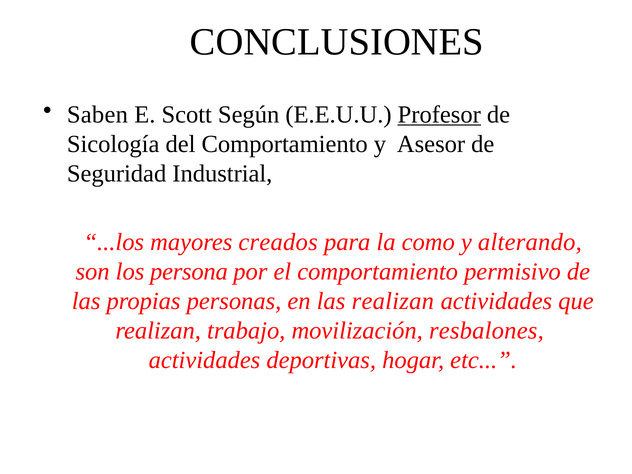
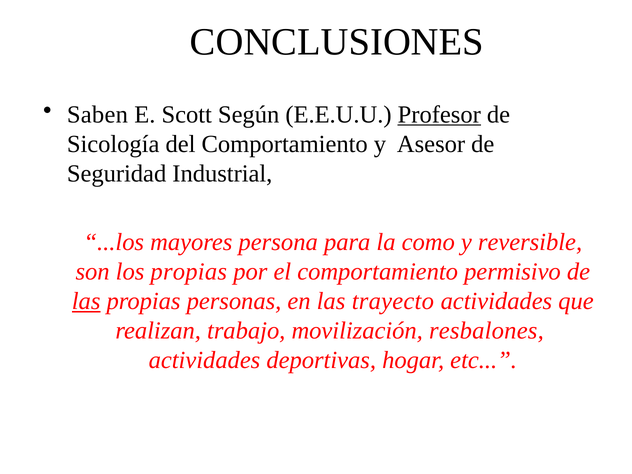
creados: creados -> persona (278, 242)
alterando: alterando -> reversible (530, 242)
los persona: persona -> propias (189, 272)
las underline: none -> present (86, 301)
las realizan: realizan -> trayecto (393, 301)
